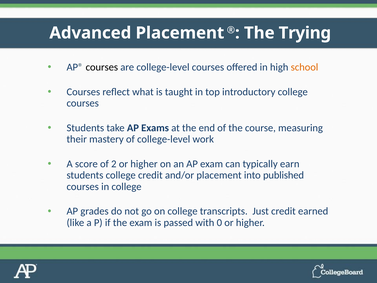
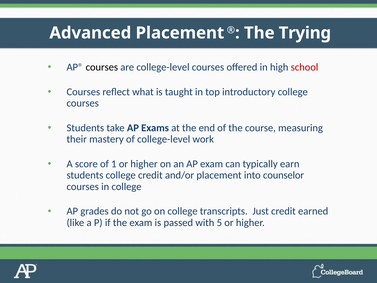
school colour: orange -> red (305, 67)
2: 2 -> 1 (114, 164)
published: published -> counselor (284, 175)
0: 0 -> 5 (219, 222)
